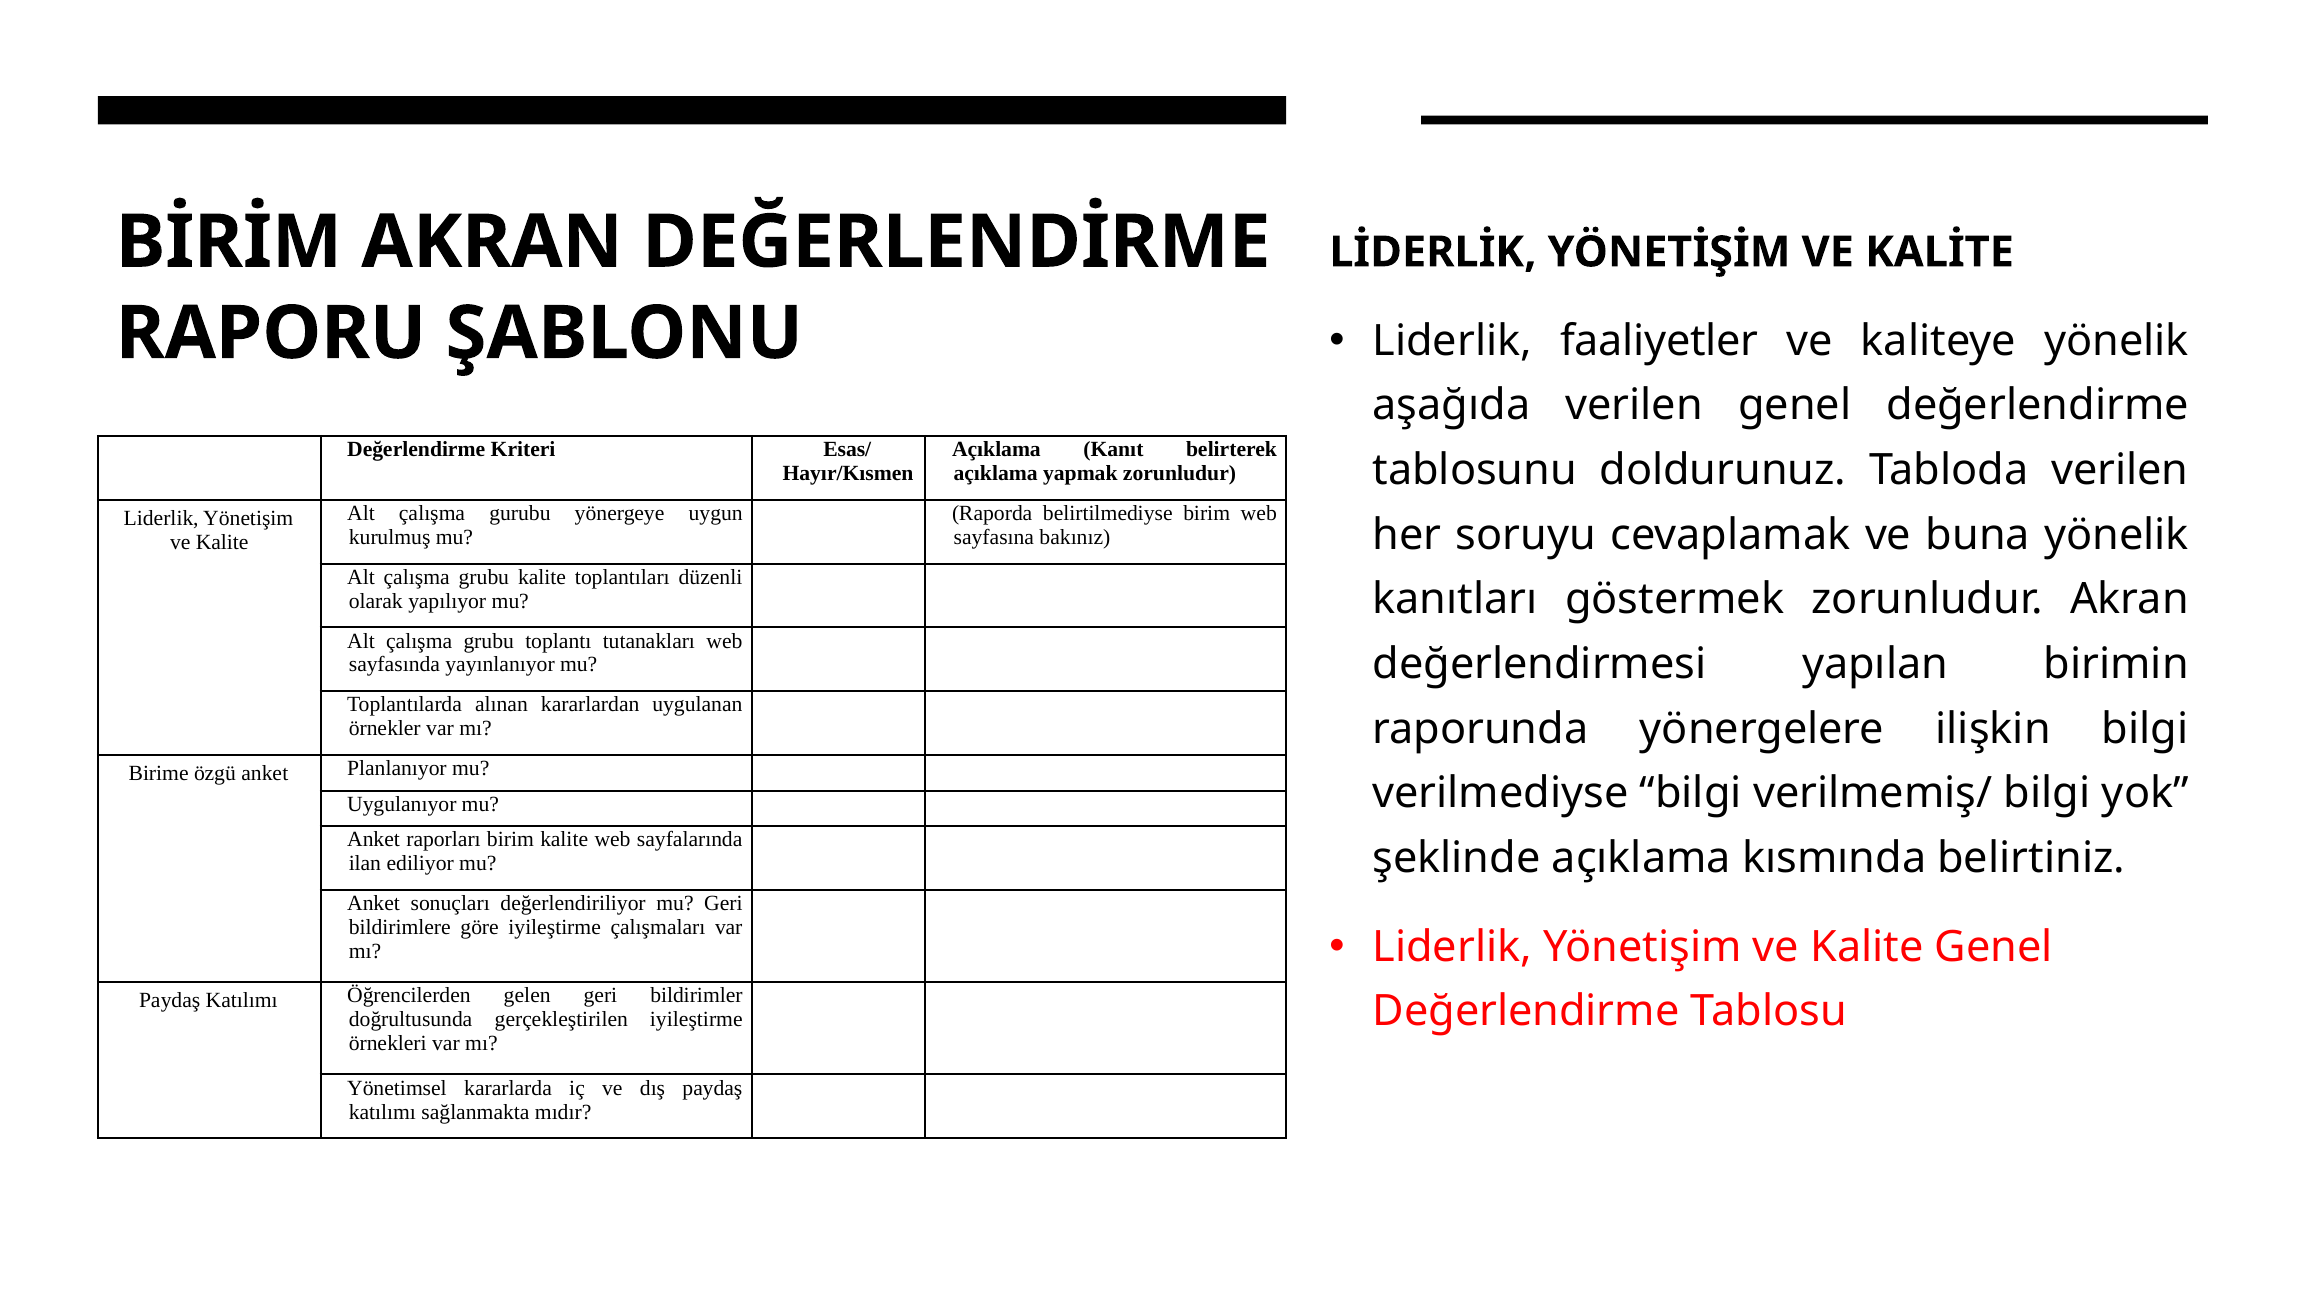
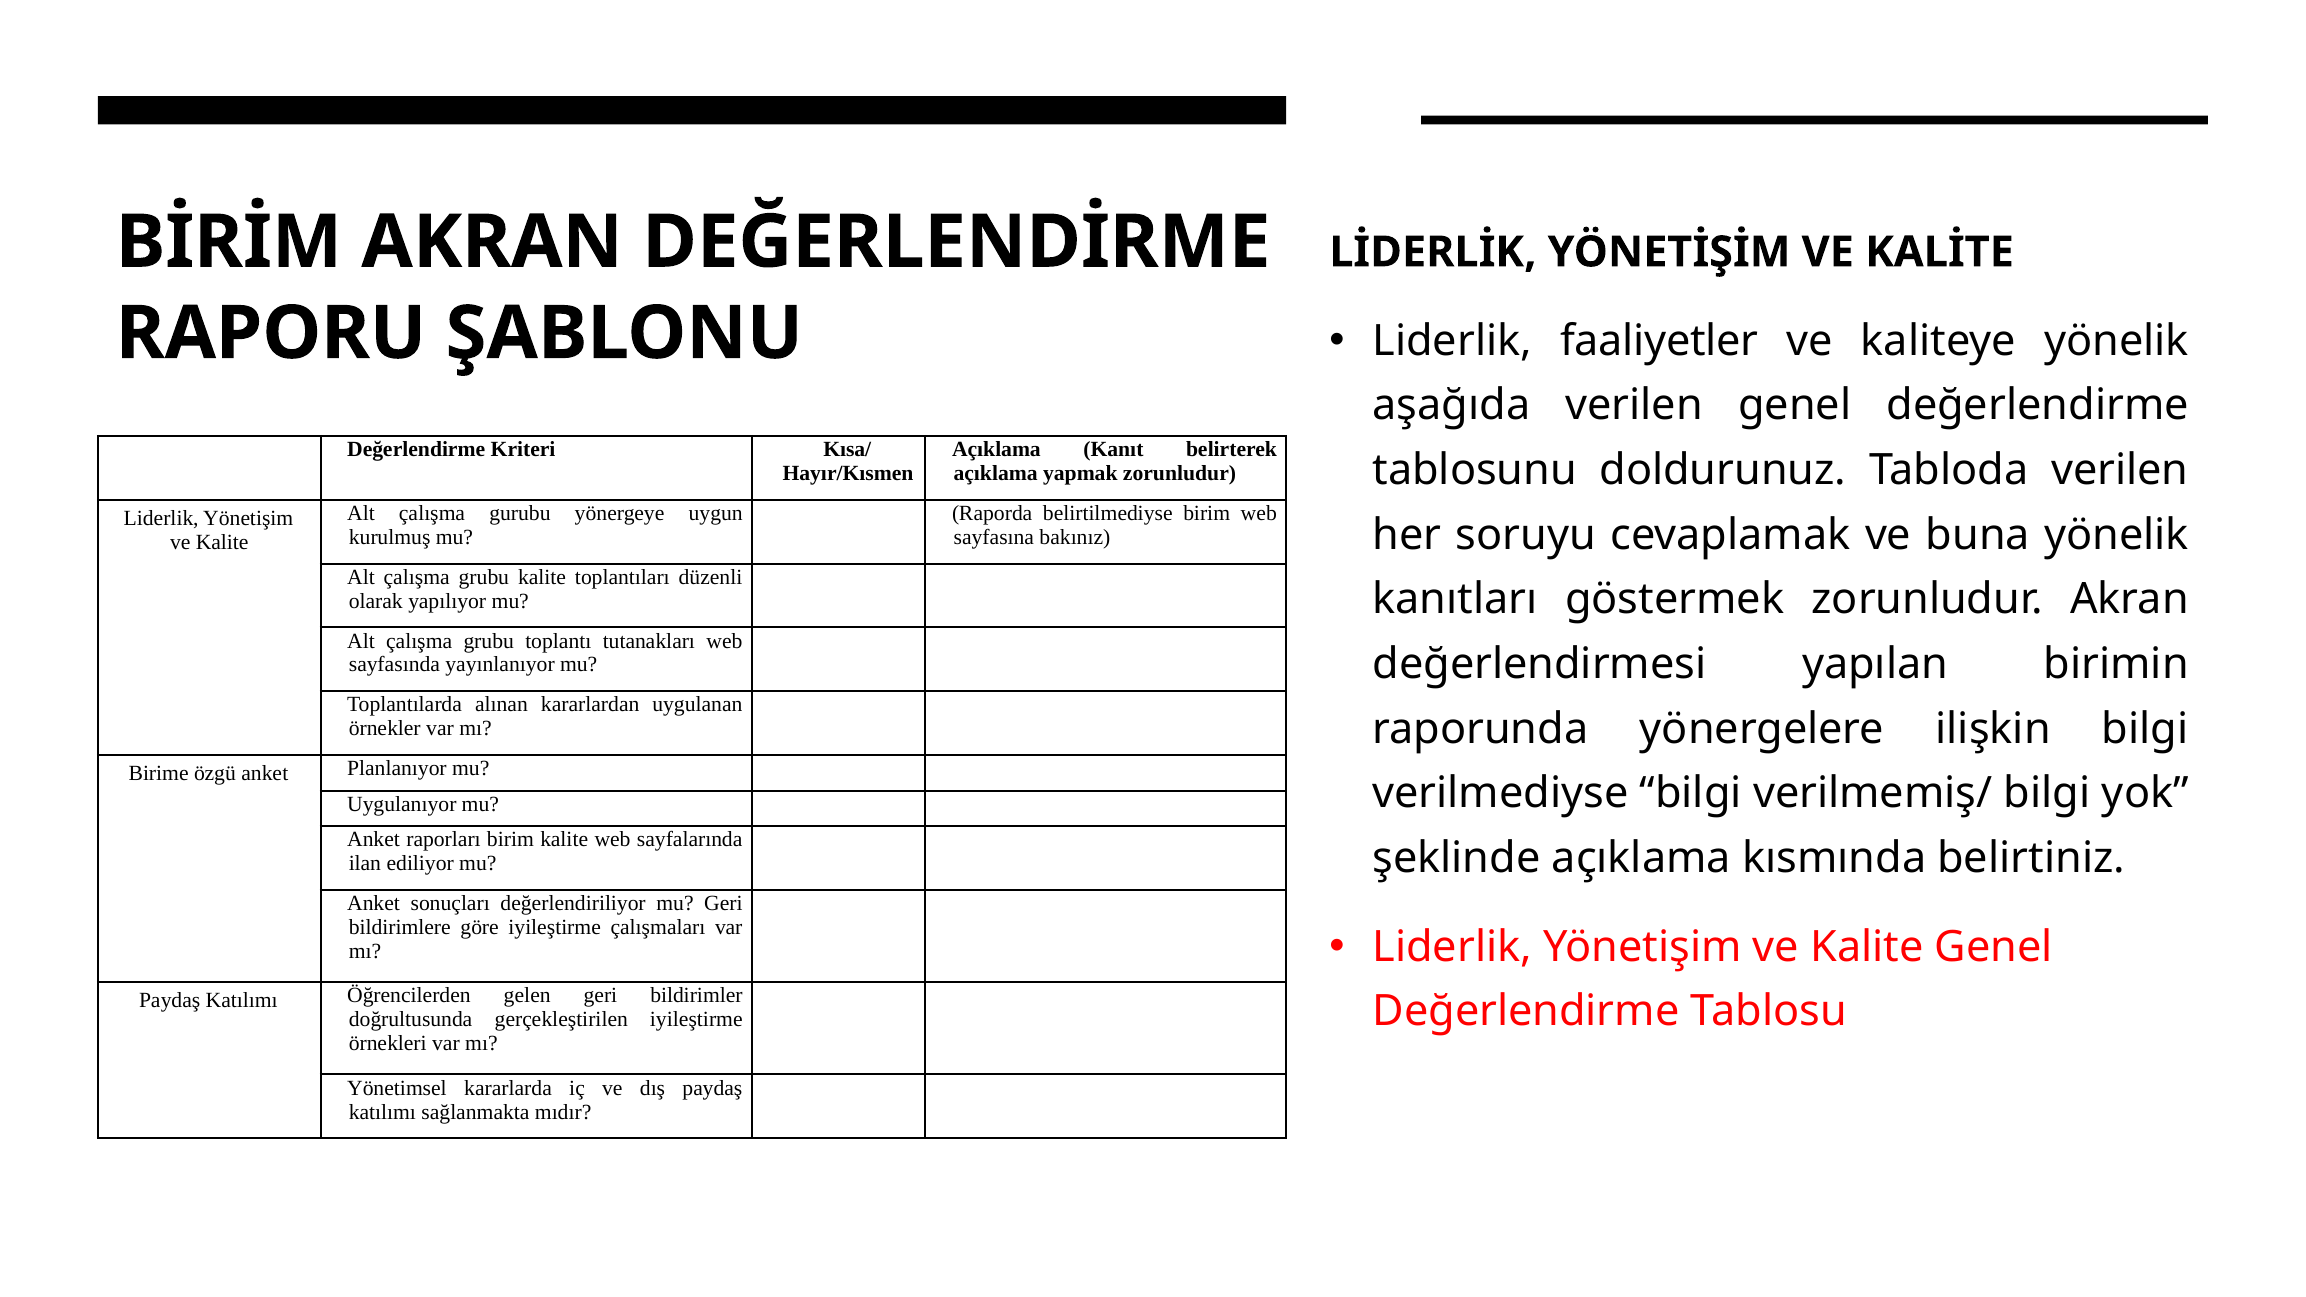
Esas/: Esas/ -> Kısa/ (847, 449)
